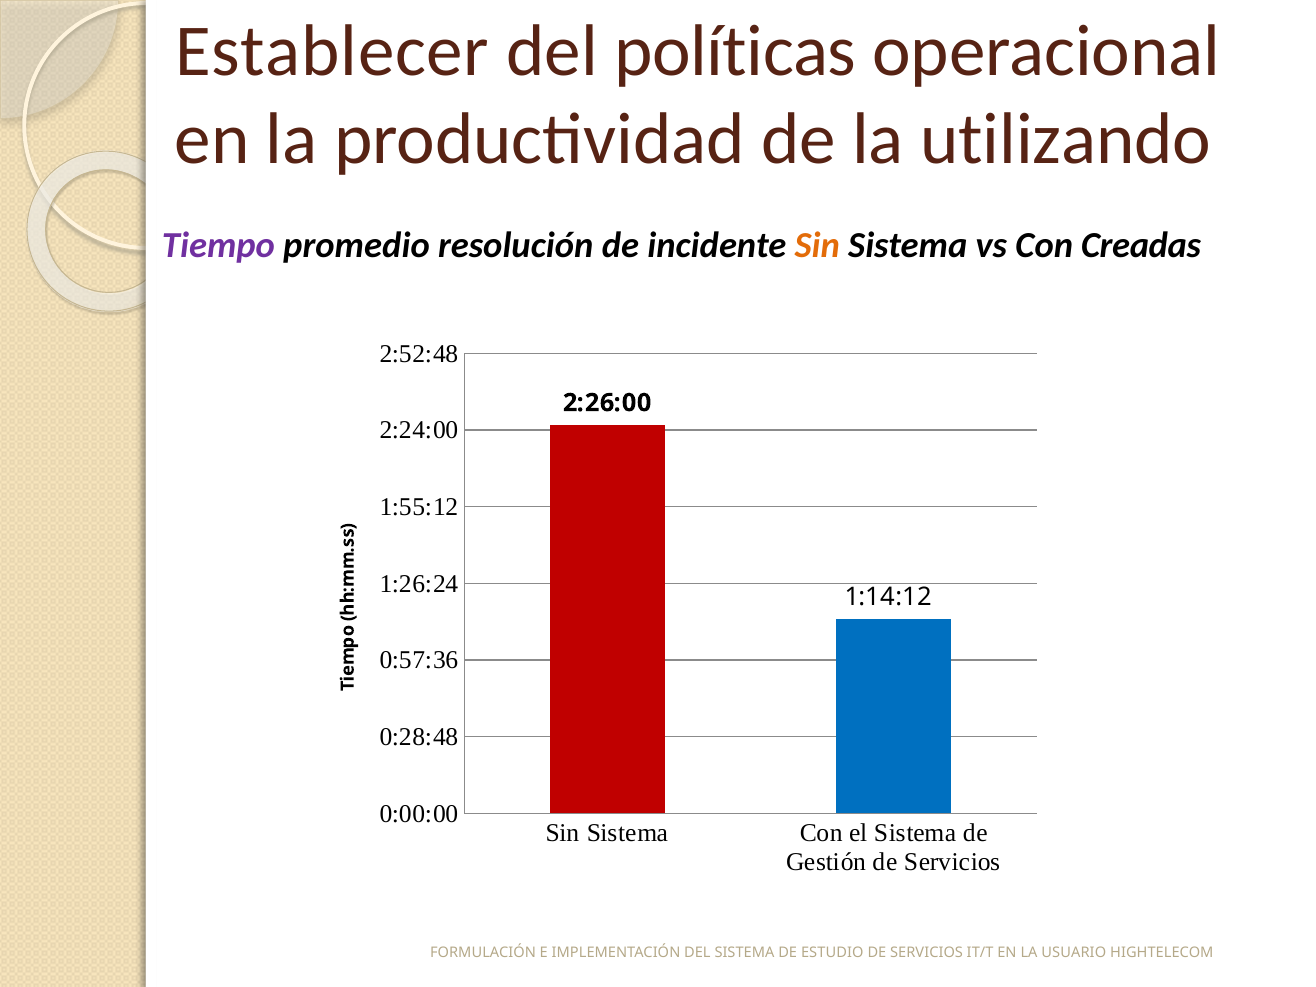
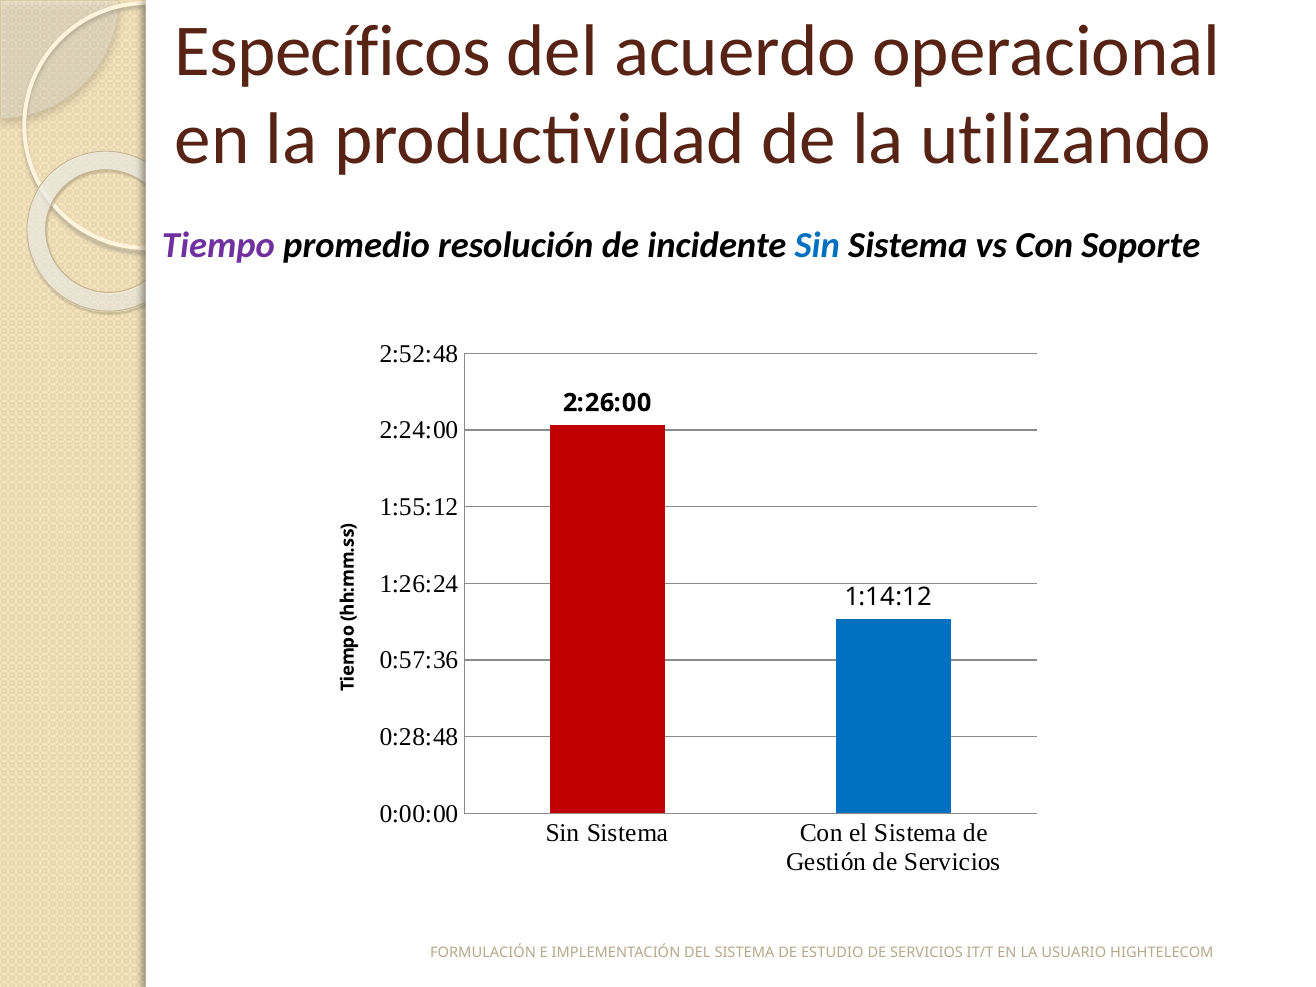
Establecer: Establecer -> Específicos (333, 51)
políticas: políticas -> acuerdo (735, 51)
Sin colour: orange -> blue (817, 245)
Creadas: Creadas -> Soporte (1141, 245)
